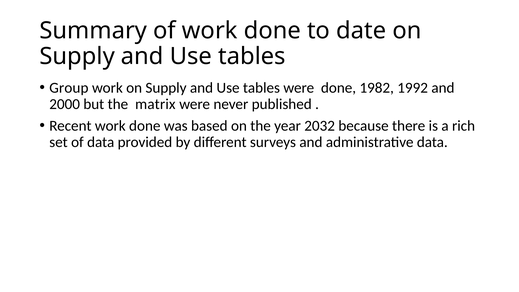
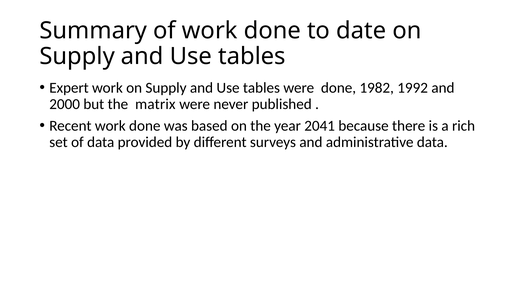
Group: Group -> Expert (69, 88)
2032: 2032 -> 2041 (320, 126)
